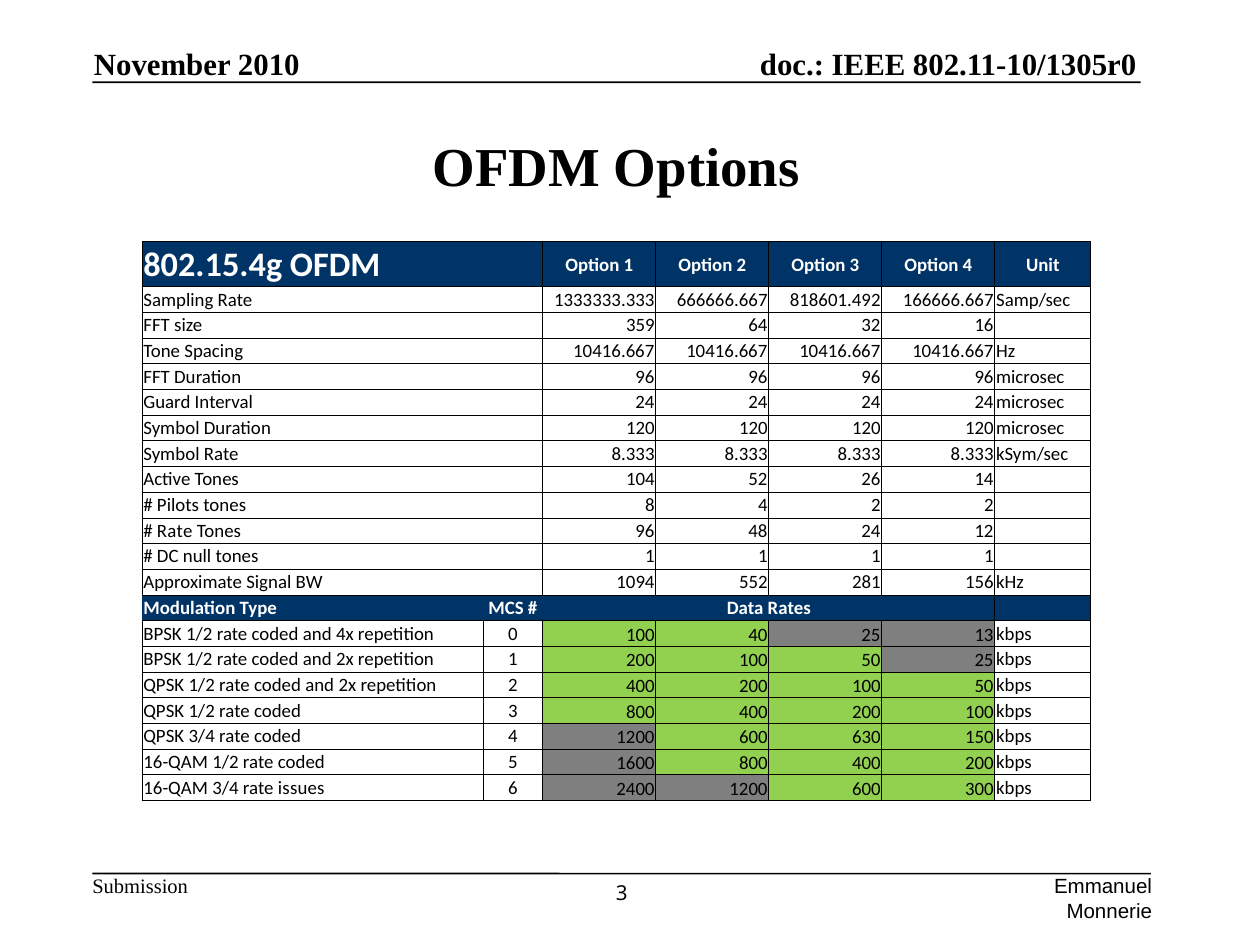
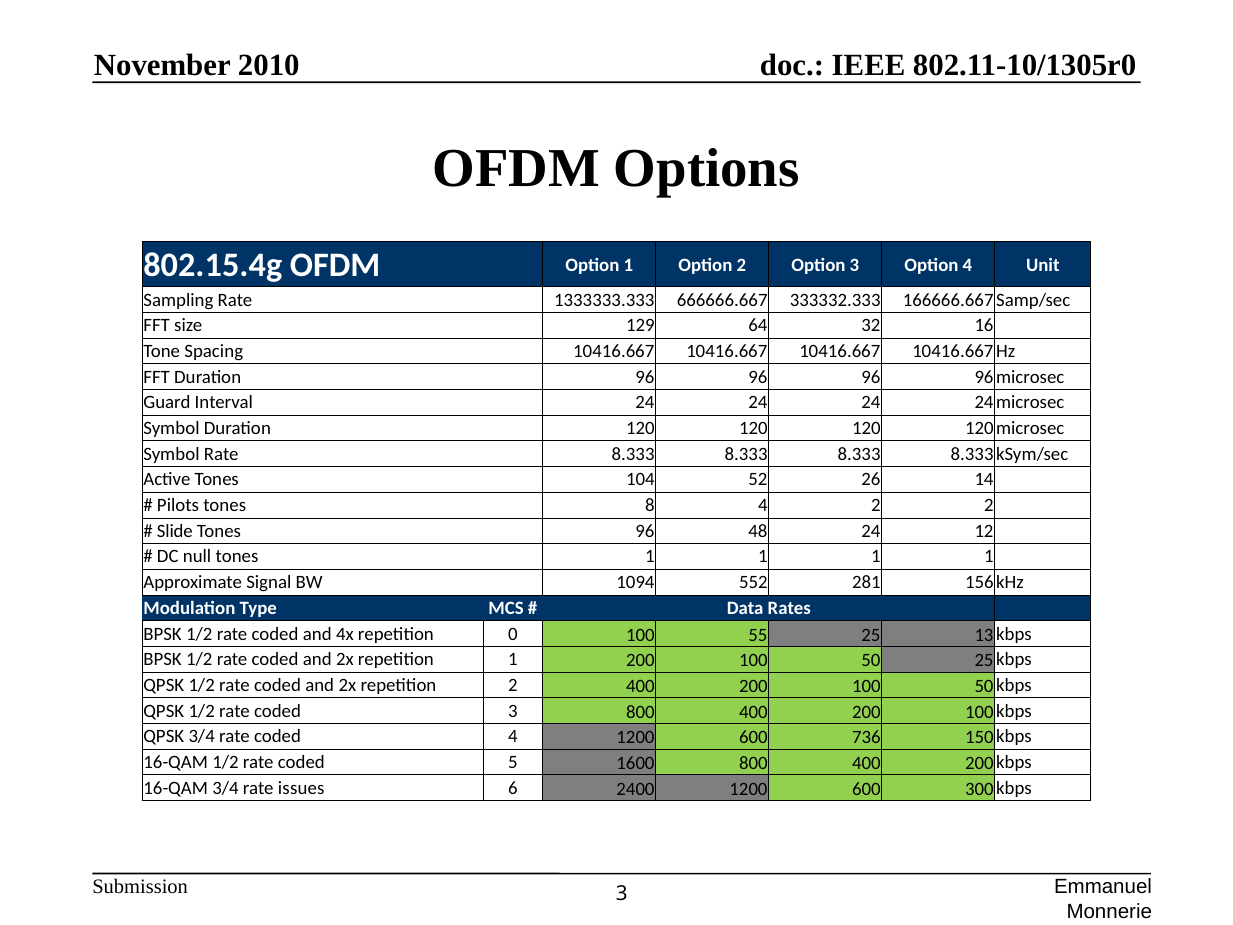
818601.492: 818601.492 -> 333332.333 (835, 300)
359: 359 -> 129 (640, 325)
Rate: Rate -> Slide (175, 531)
40: 40 -> 55 (758, 635)
630: 630 -> 736 (866, 738)
